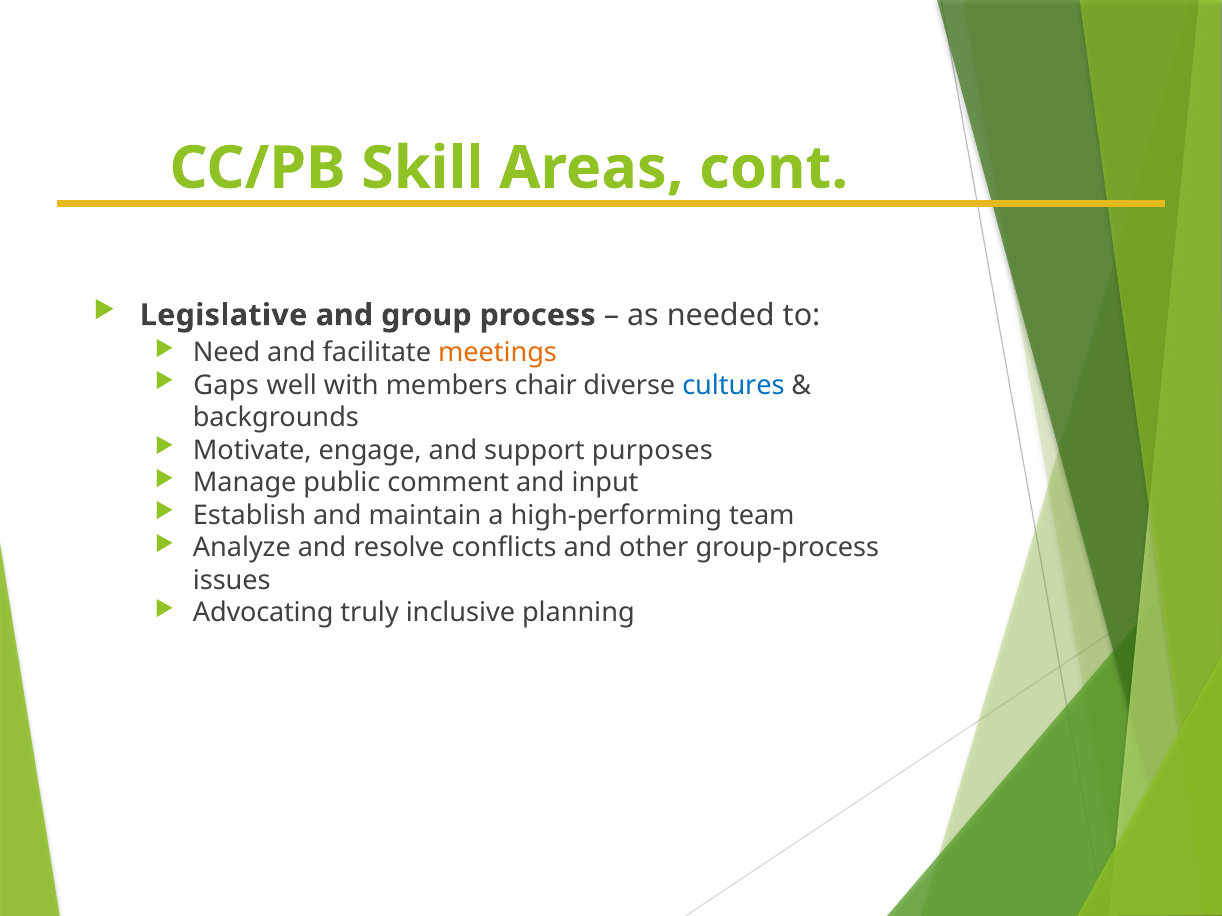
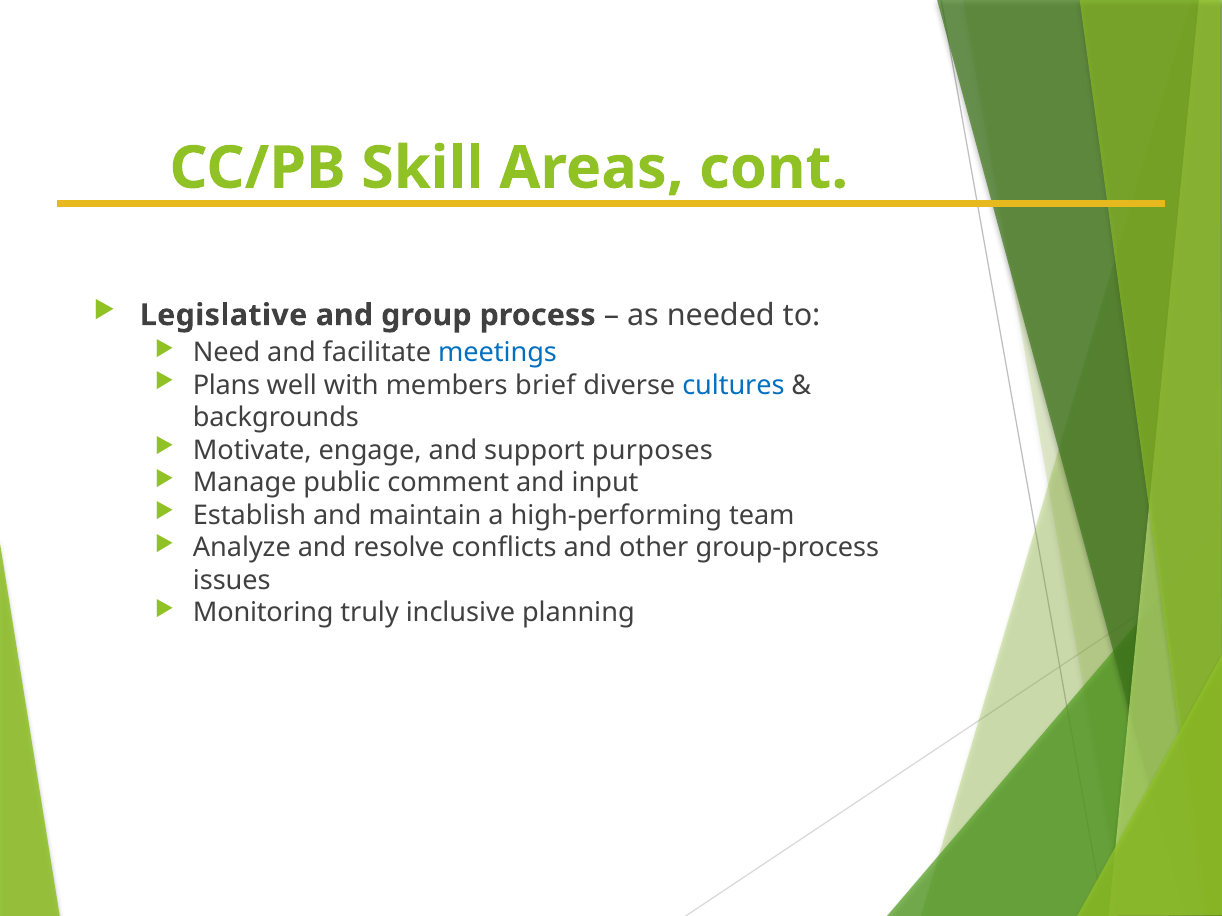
meetings colour: orange -> blue (498, 353)
Gaps: Gaps -> Plans (226, 386)
chair: chair -> brief (545, 386)
Advocating: Advocating -> Monitoring (263, 613)
